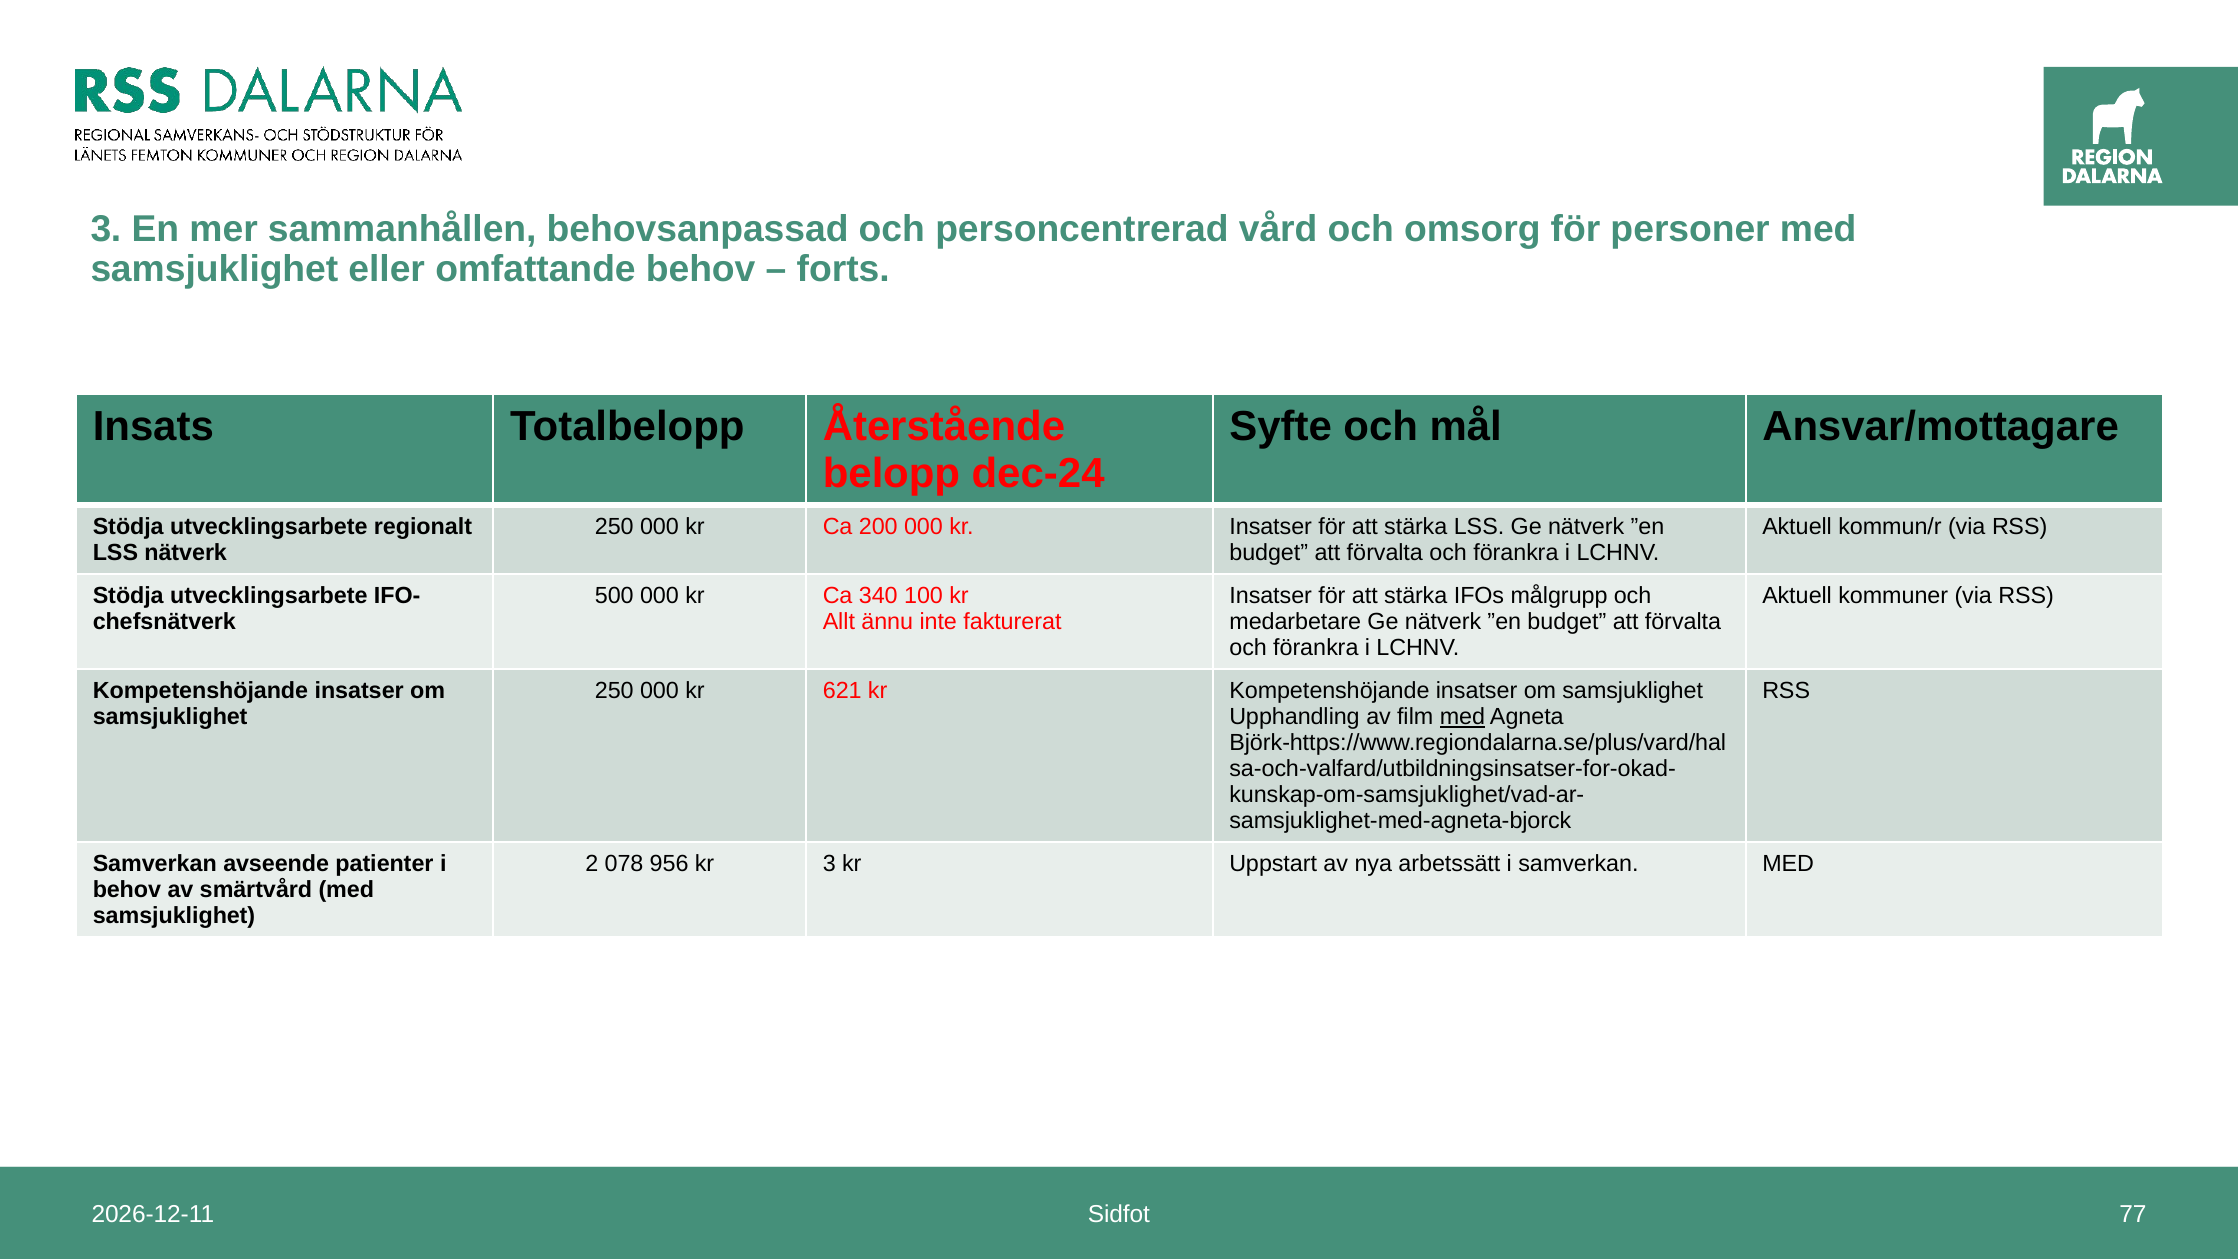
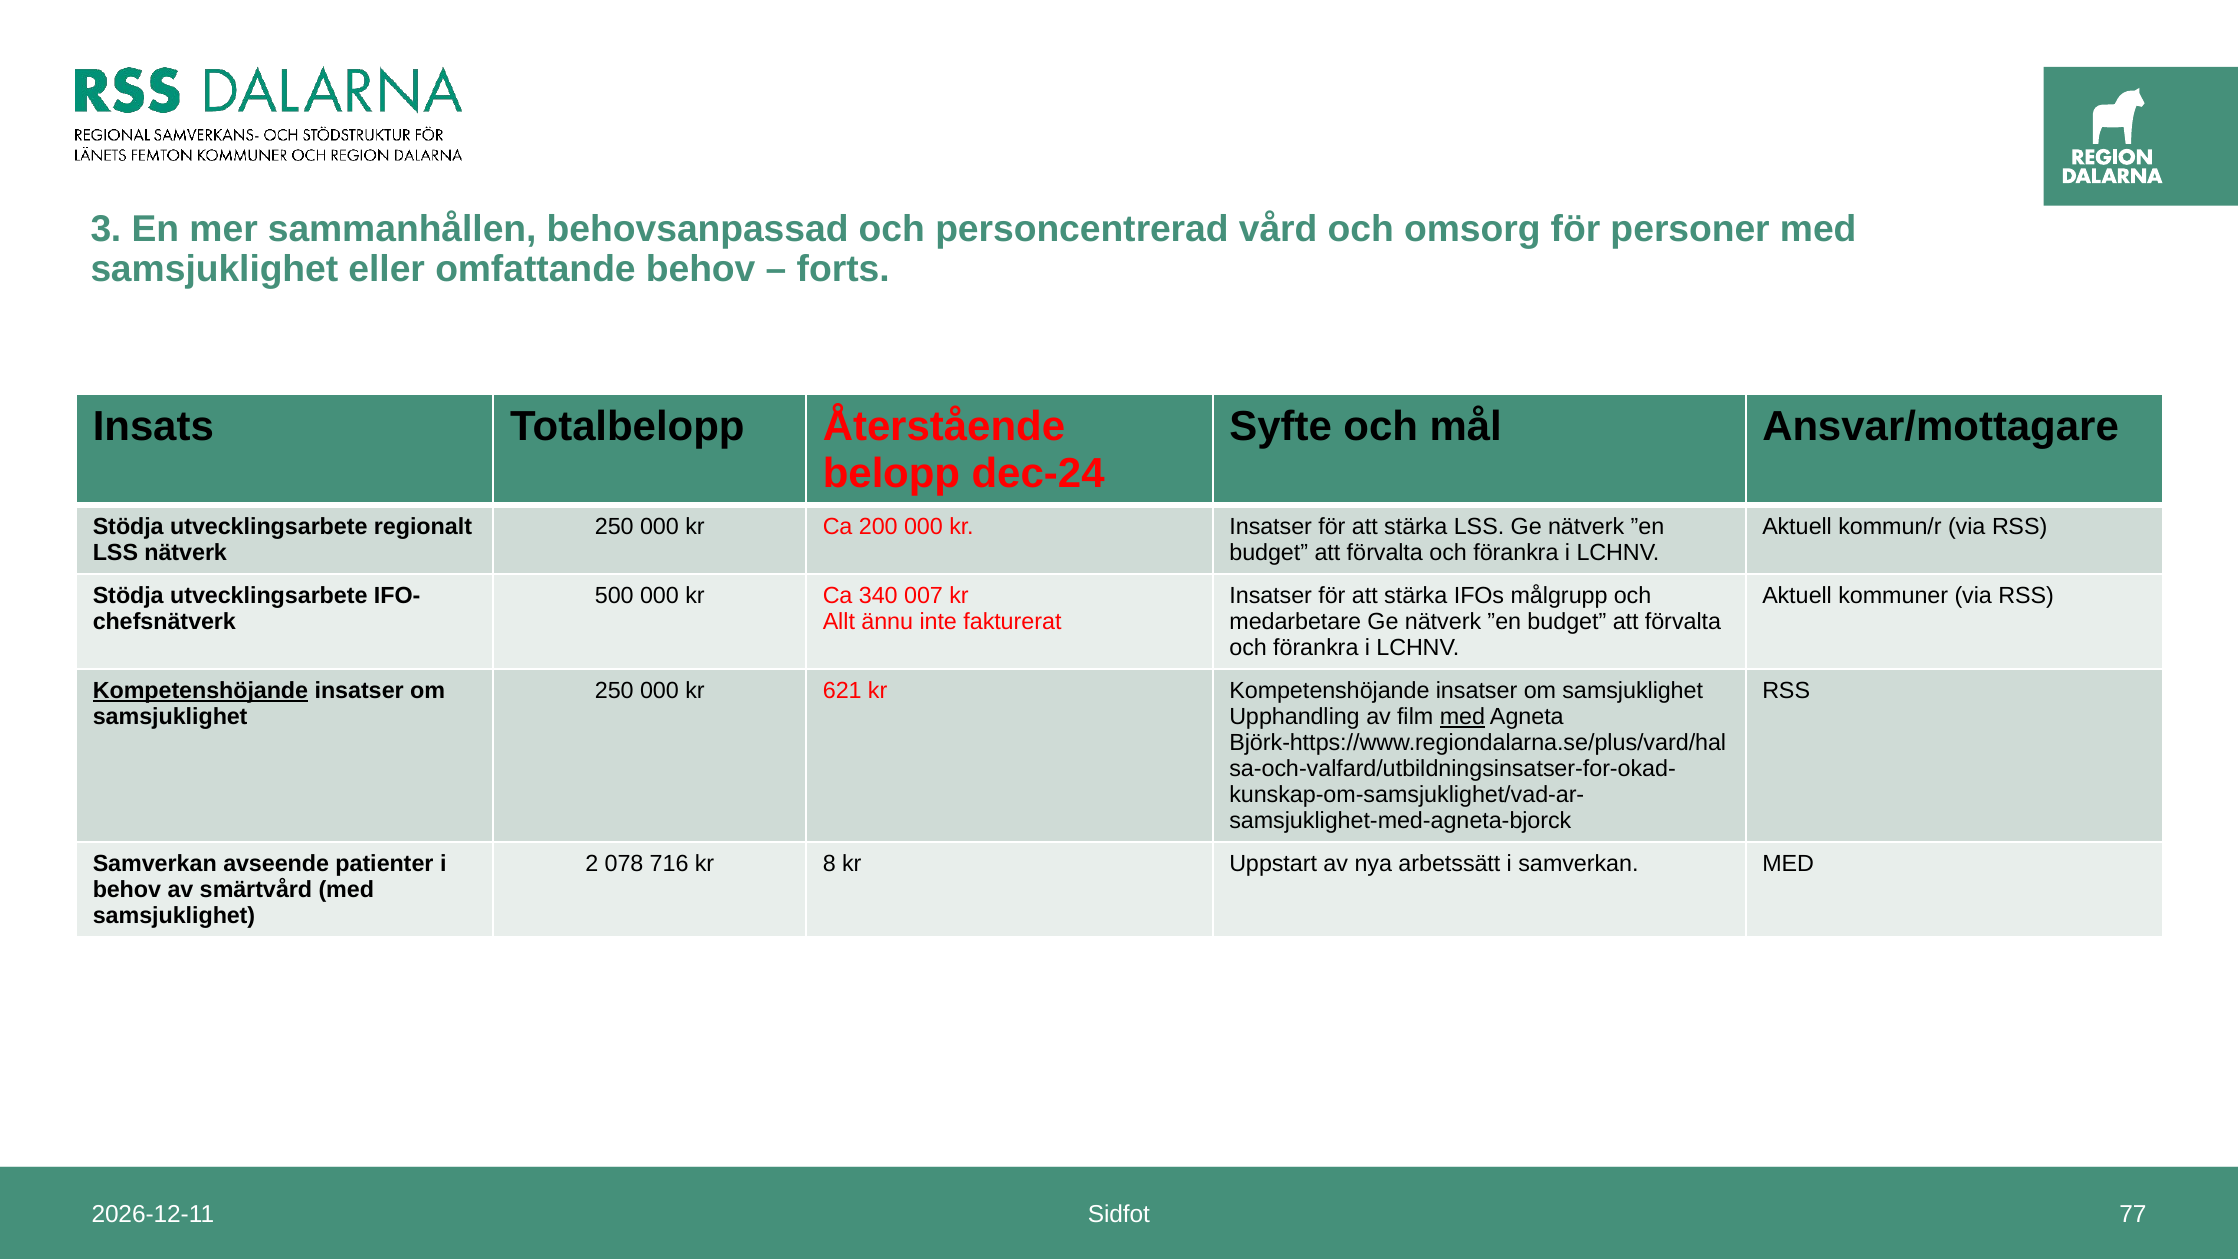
100: 100 -> 007 (923, 596)
Kompetenshöjande underline: none -> present (200, 691)
956: 956 -> 716 (669, 864)
kr 3: 3 -> 8 (829, 864)
